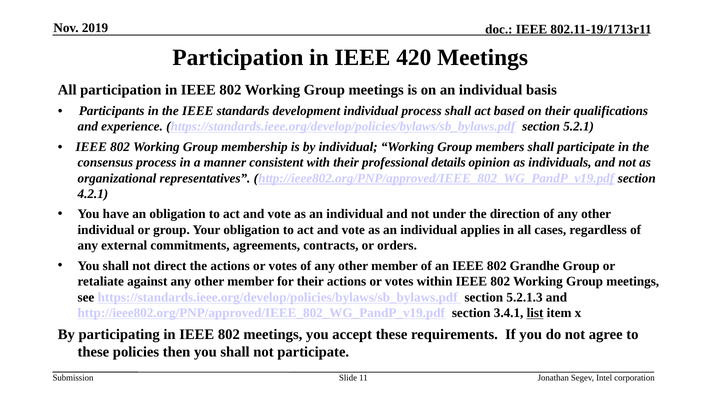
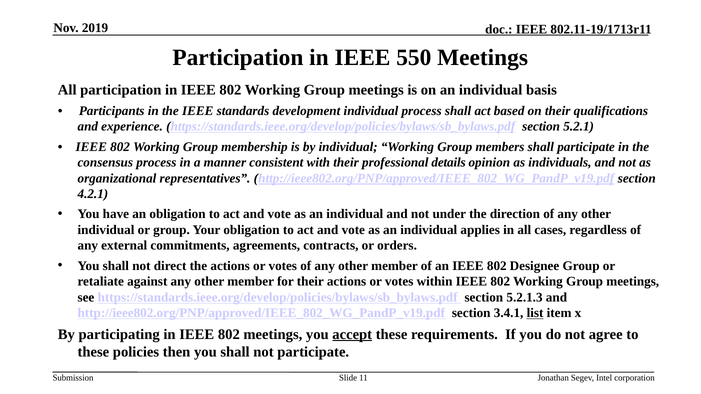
420: 420 -> 550 (414, 58)
Grandhe: Grandhe -> Designee (534, 266)
accept underline: none -> present (352, 334)
